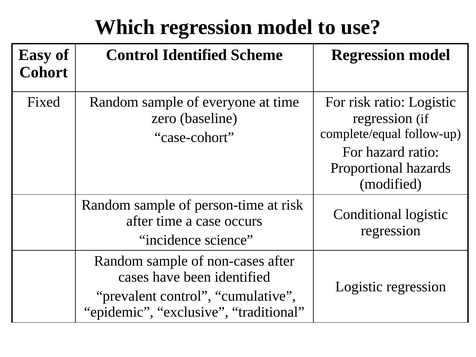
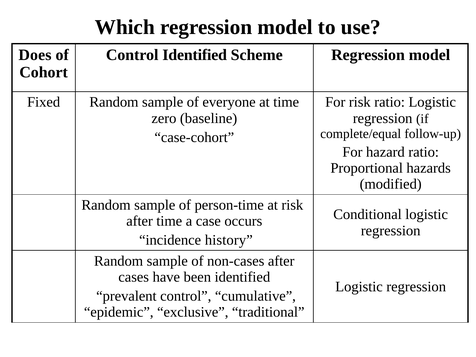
Easy: Easy -> Does (35, 55)
science: science -> history (229, 240)
